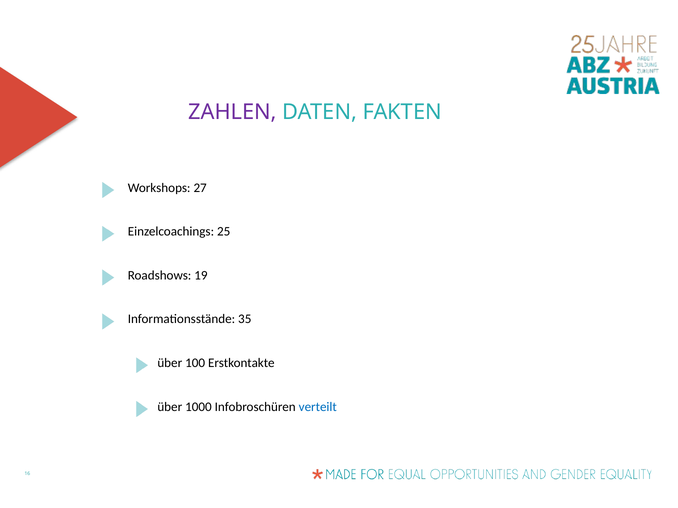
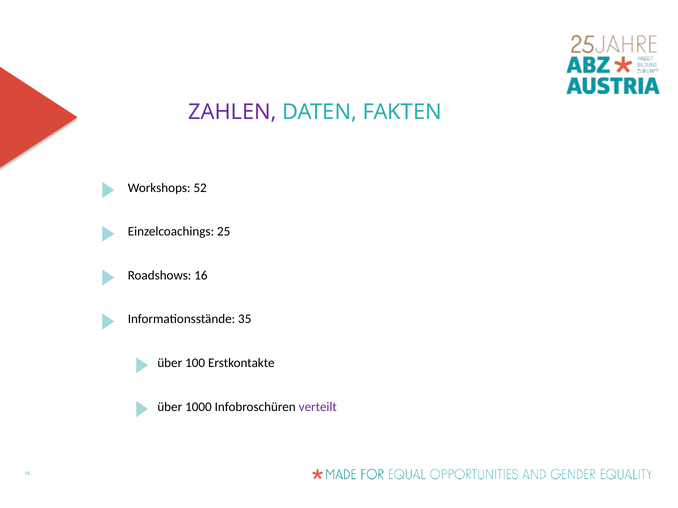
27: 27 -> 52 (200, 188)
Roadshows 19: 19 -> 16 (201, 276)
verteilt colour: blue -> purple (318, 407)
